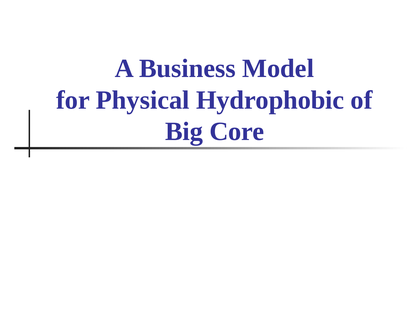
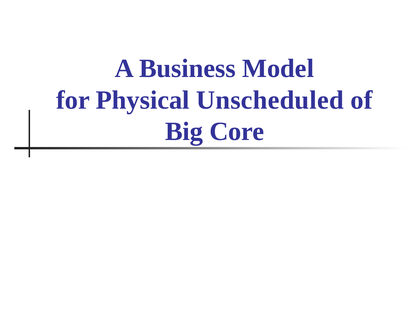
Hydrophobic: Hydrophobic -> Unscheduled (270, 100)
